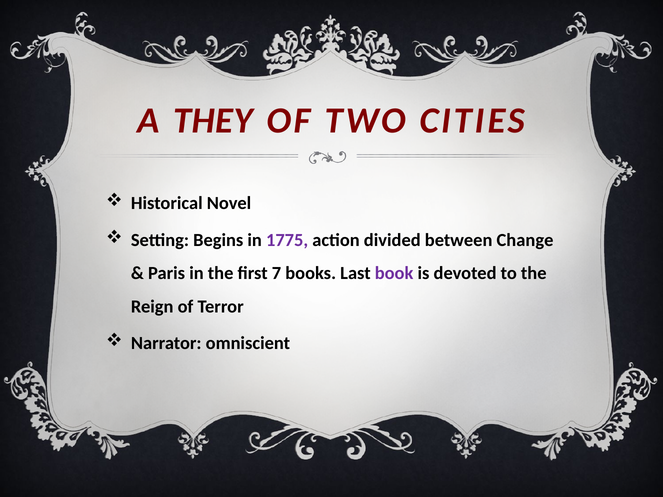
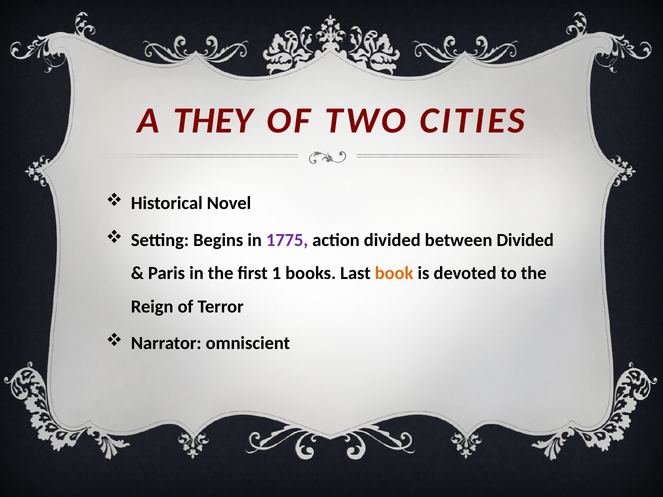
between Change: Change -> Divided (525, 240)
7: 7 -> 1 (277, 273)
book colour: purple -> orange (394, 273)
